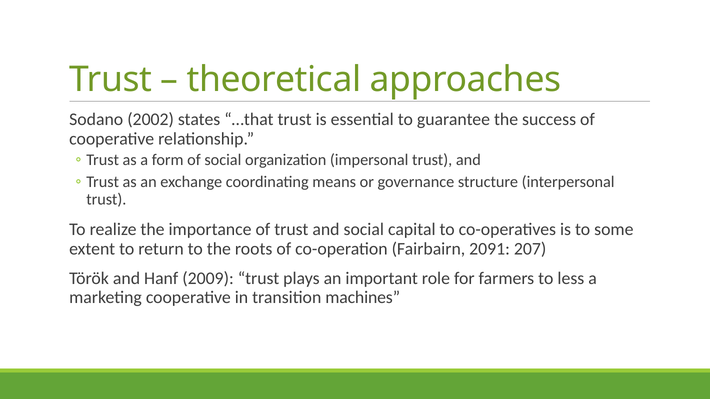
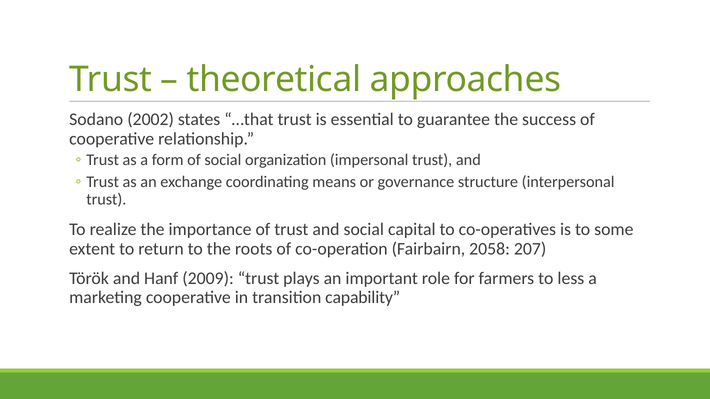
2091: 2091 -> 2058 (490, 249)
machines: machines -> capability (363, 298)
